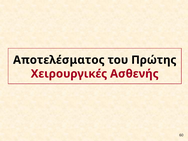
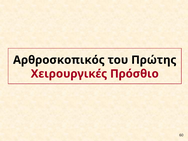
Αποτελέσματος: Αποτελέσματος -> Αρθροσκοπικός (59, 60)
Ασθενής: Ασθενής -> Πρόσθιο (134, 74)
